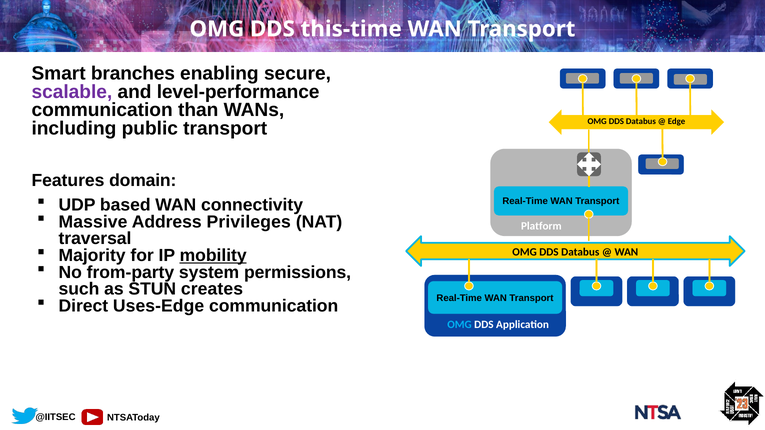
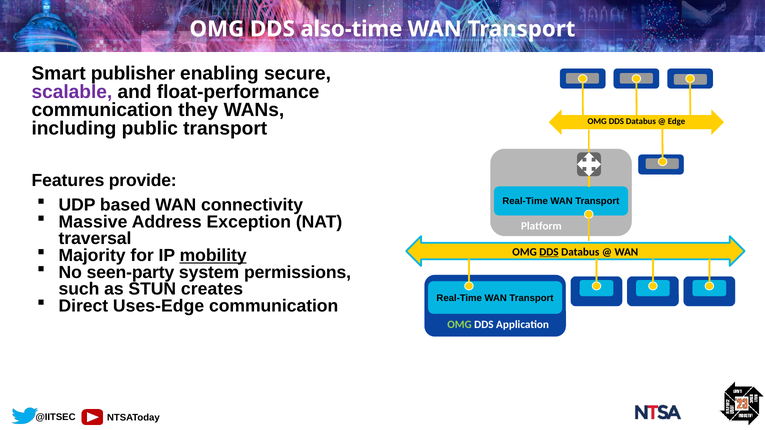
this-time: this-time -> also-time (351, 29)
branches: branches -> publisher (133, 73)
level-performance: level-performance -> float-performance (238, 92)
than: than -> they (198, 110)
domain: domain -> provide (143, 180)
Privileges: Privileges -> Exception (249, 222)
DDS underline: none -> present (549, 252)
from-party: from-party -> seen-party (130, 272)
OMG colour: light blue -> light green (459, 325)
